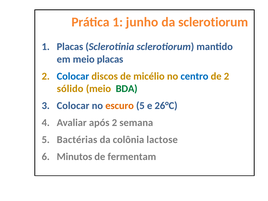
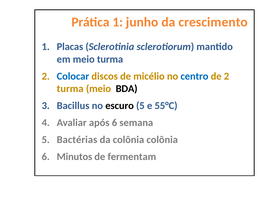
da sclerotiorum: sclerotiorum -> crescimento (213, 22)
meio placas: placas -> turma (110, 59)
sólido: sólido -> turma (70, 89)
BDA colour: green -> black (127, 89)
Colocar: Colocar -> Bacillus (73, 106)
escuro colour: orange -> black (120, 106)
26°C: 26°C -> 55°C (166, 106)
após 2: 2 -> 6 (114, 123)
colônia lactose: lactose -> colônia (162, 140)
